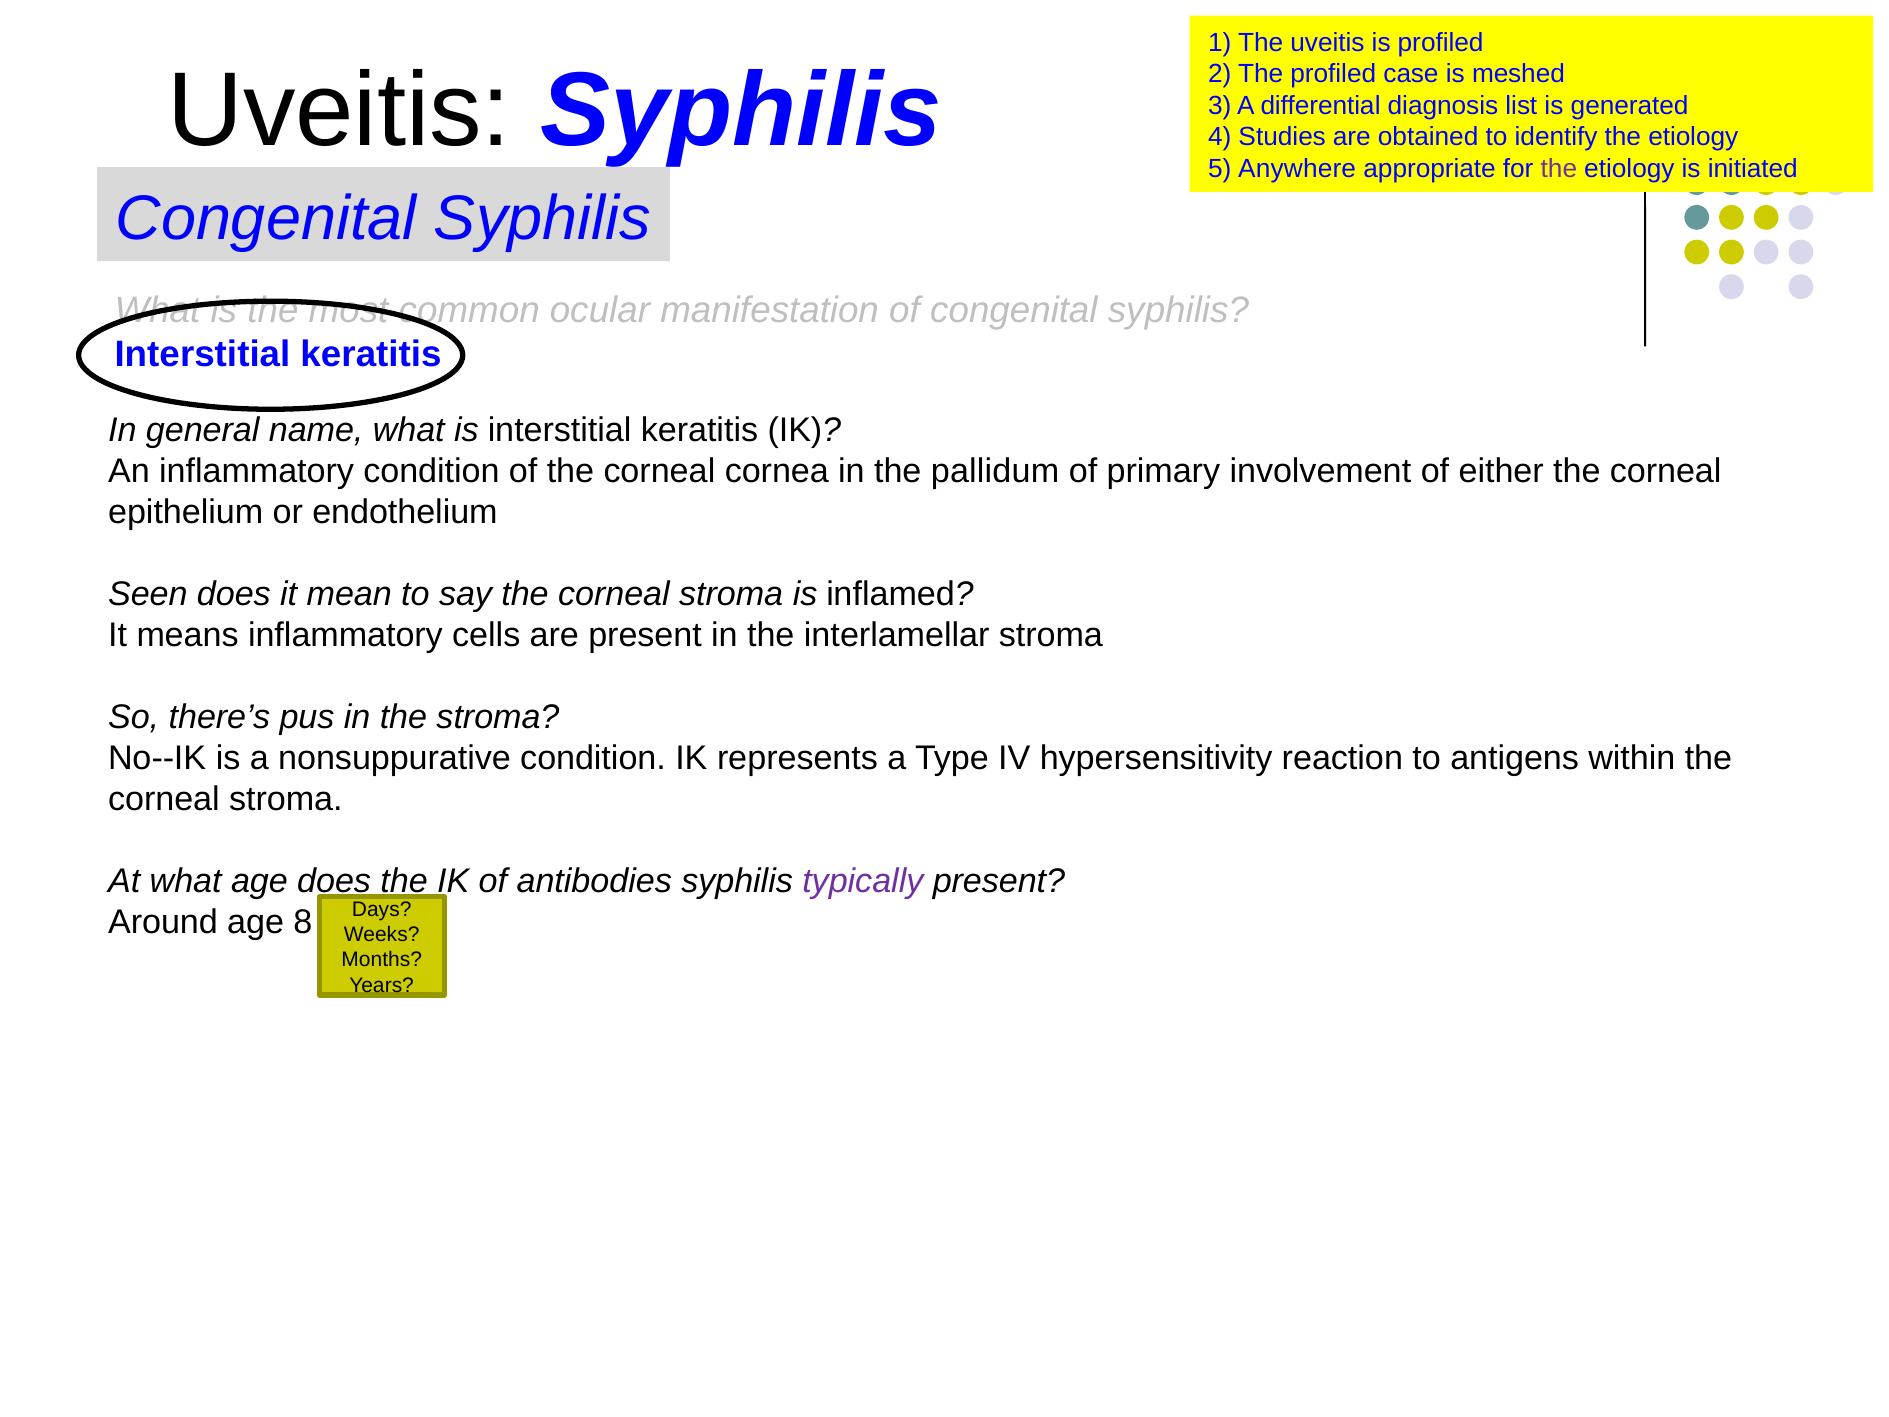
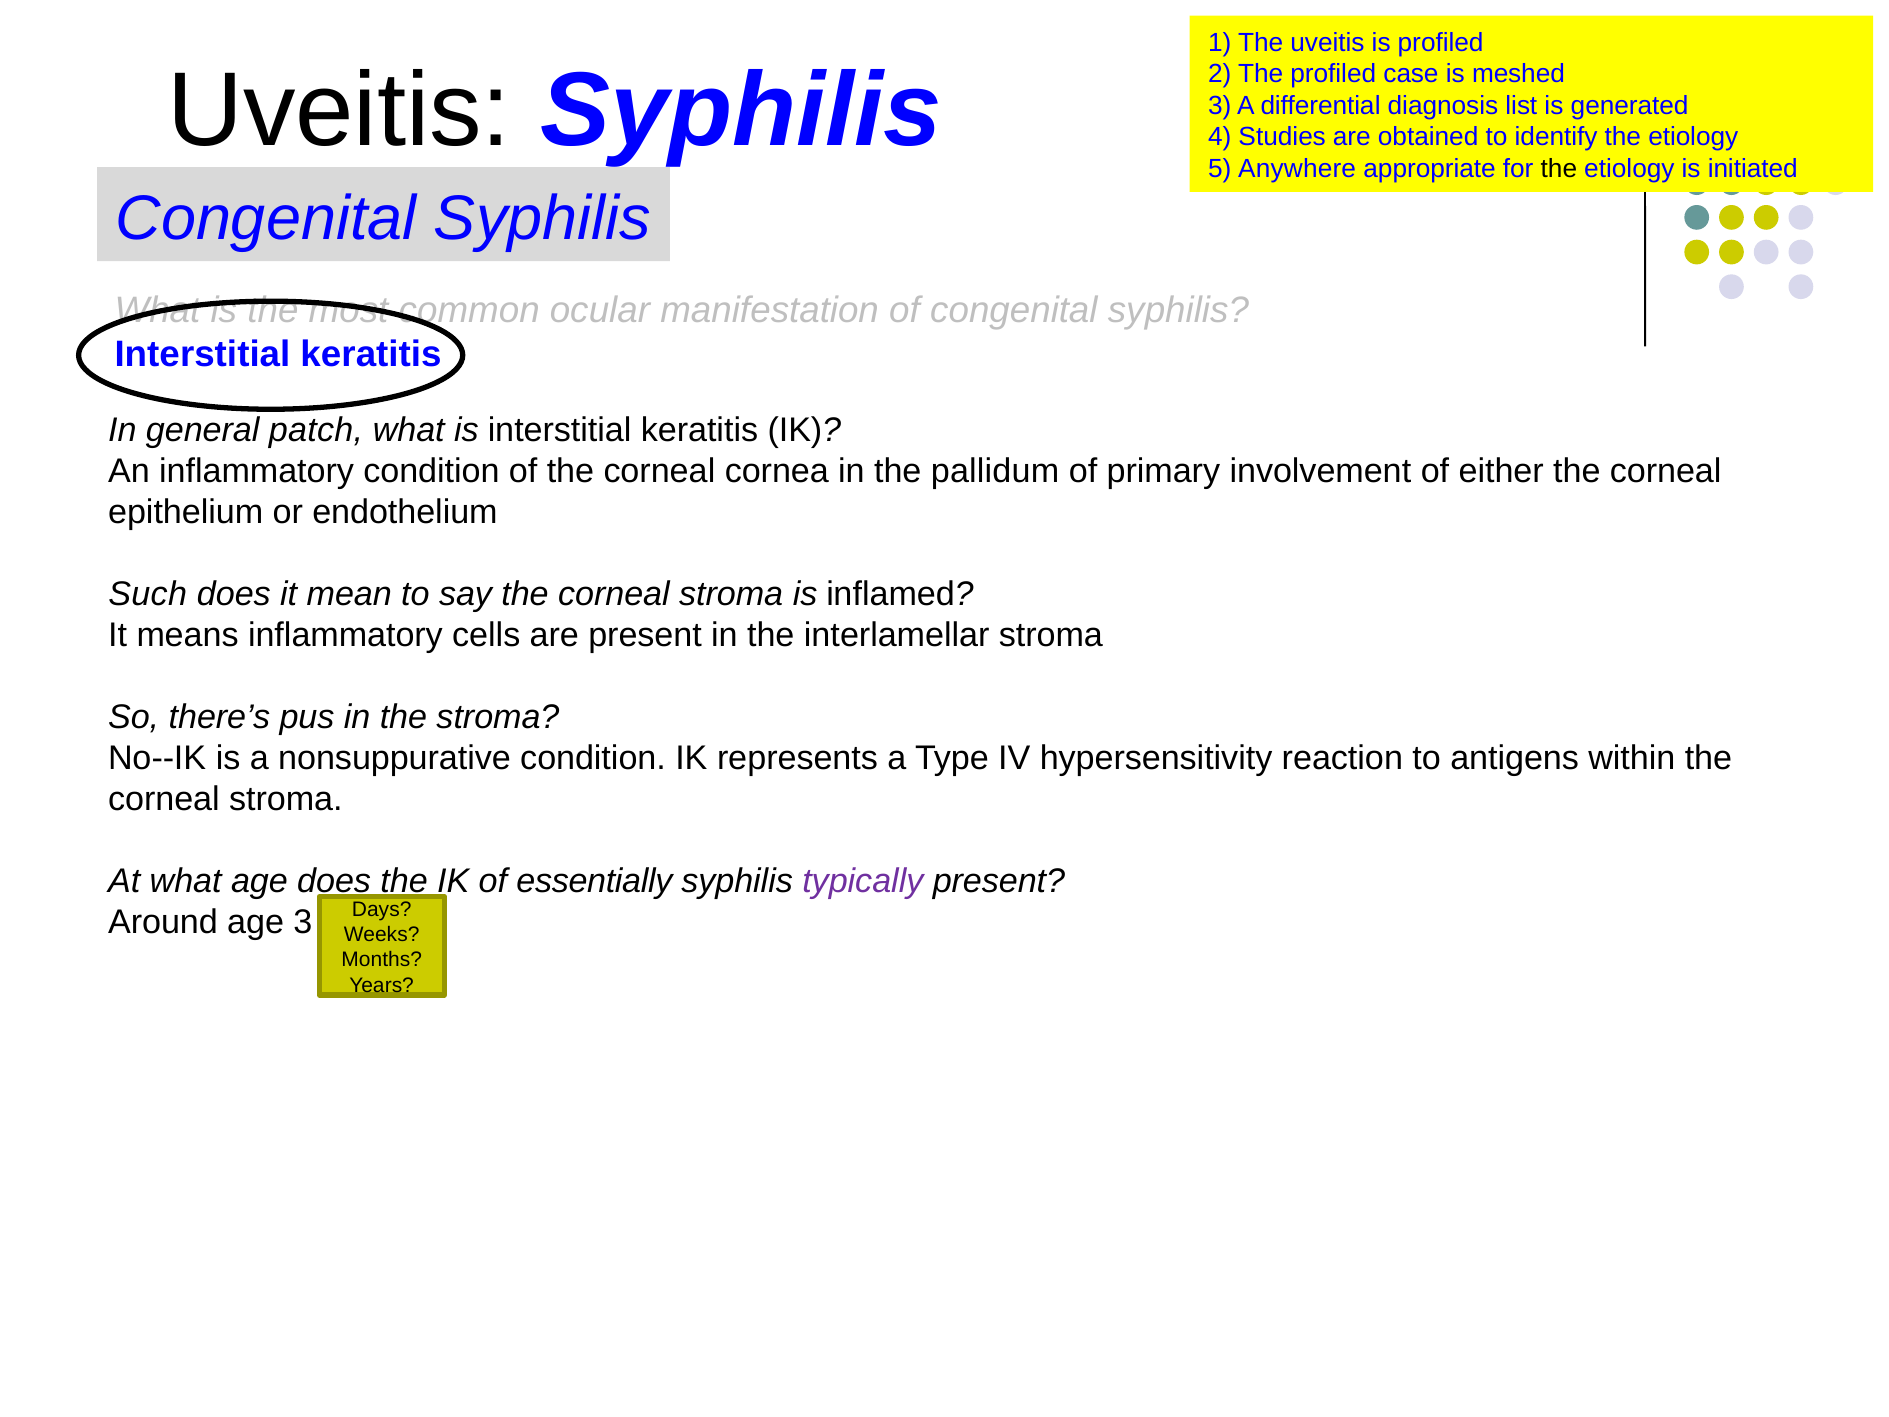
the colour: purple -> black (1559, 169)
name: name -> patch (316, 430)
Seen: Seen -> Such (148, 594)
antibodies: antibodies -> essentially (594, 881)
age 8: 8 -> 3 (303, 922)
